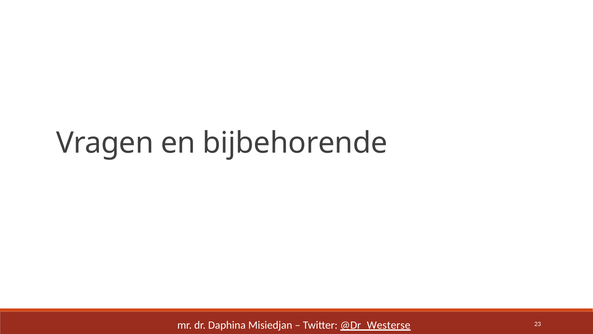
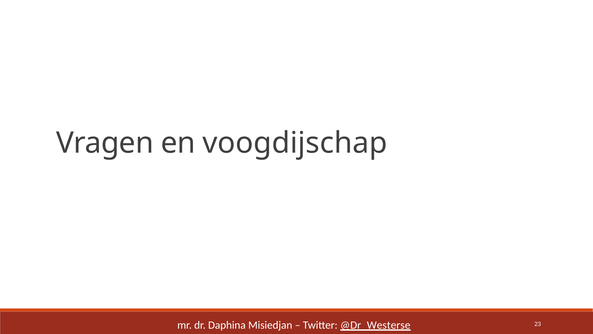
bijbehorende: bijbehorende -> voogdijschap (295, 143)
